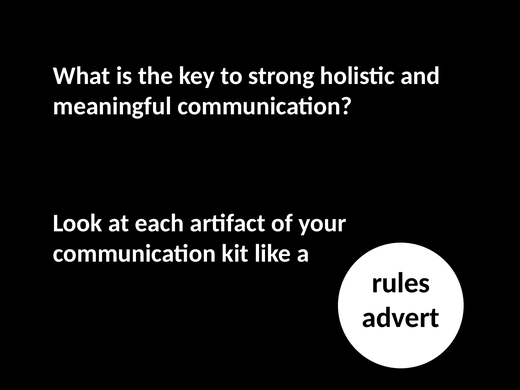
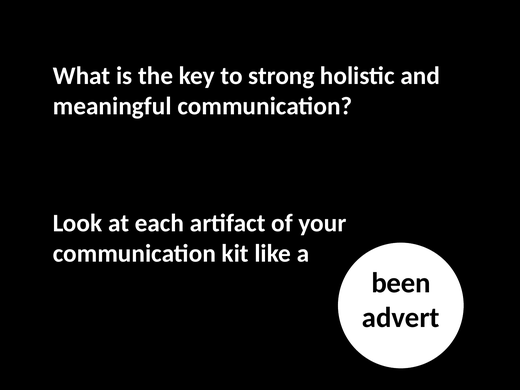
rules: rules -> been (401, 283)
